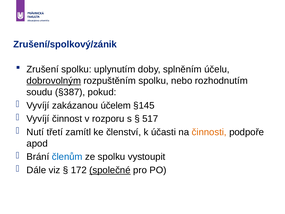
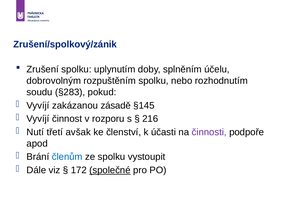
dobrovolným underline: present -> none (54, 81)
§387: §387 -> §283 (70, 92)
účelem: účelem -> zásadě (116, 105)
517: 517 -> 216 (150, 119)
zamítl: zamítl -> avšak (78, 132)
činnosti colour: orange -> purple (209, 132)
